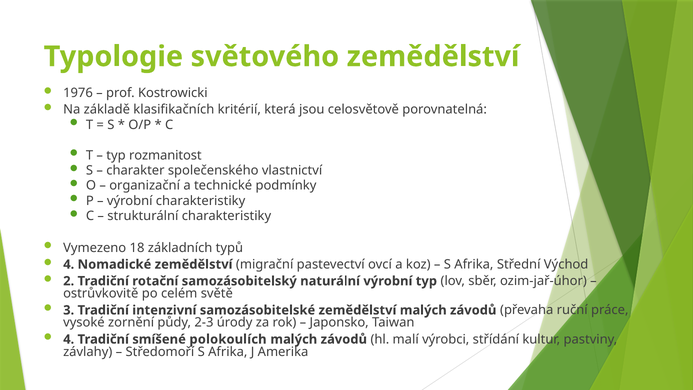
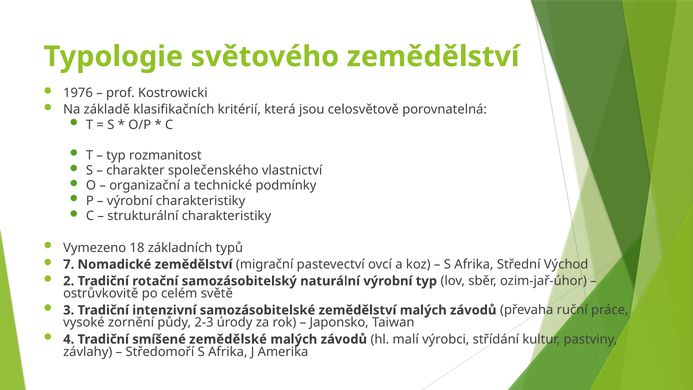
4: 4 -> 7 (69, 264)
polokoulích: polokoulích -> zemědělské (228, 339)
